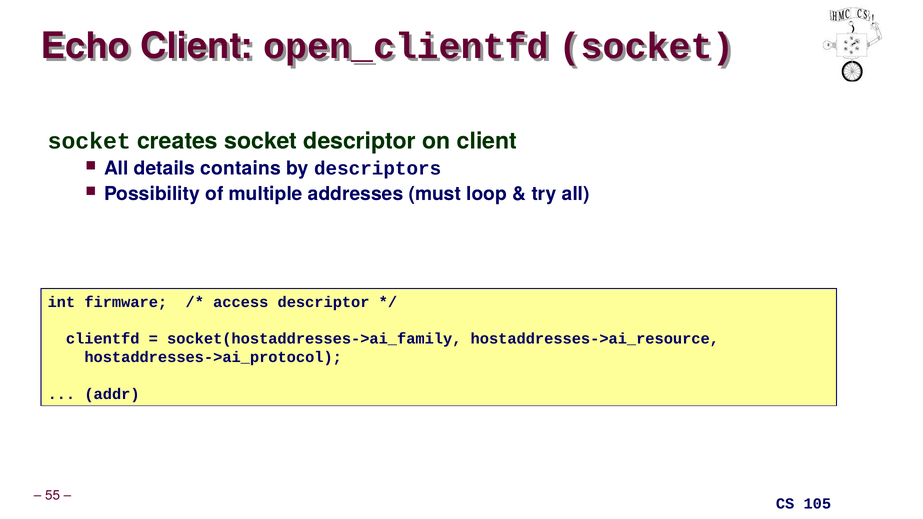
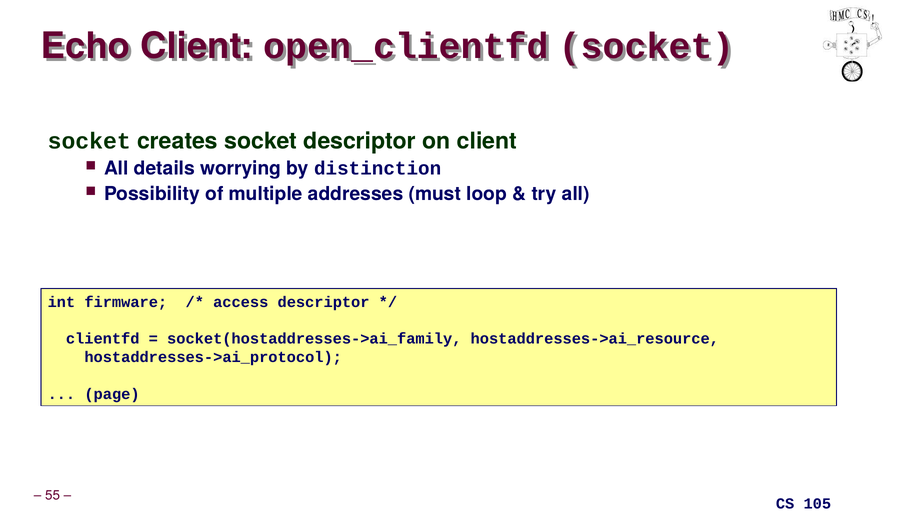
contains: contains -> worrying (241, 169)
descriptors: descriptors -> distinction (378, 169)
addr: addr -> page (112, 394)
